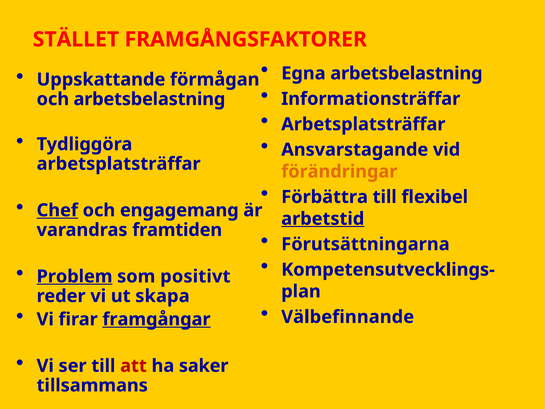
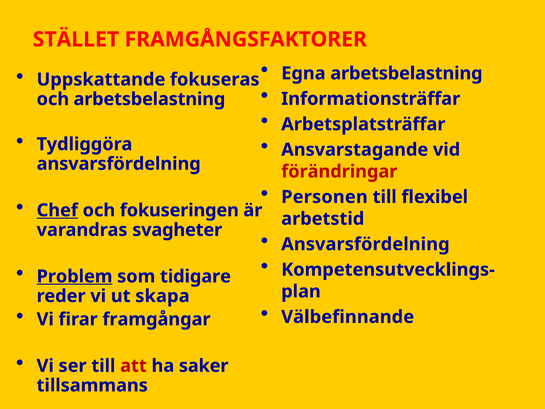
förmågan: förmågan -> fokuseras (215, 79)
arbetsplatsträffar: arbetsplatsträffar -> ansvarsfördelning (119, 164)
förändringar colour: orange -> red (339, 171)
Förbättra: Förbättra -> Personen (324, 197)
engagemang: engagemang -> fokuseringen (179, 210)
arbetstid underline: present -> none (323, 219)
framtiden: framtiden -> svagheter (177, 230)
Förutsättningarna: Förutsättningarna -> Ansvarsfördelning (365, 244)
positivt: positivt -> tidigare (195, 276)
framgångar underline: present -> none (157, 319)
